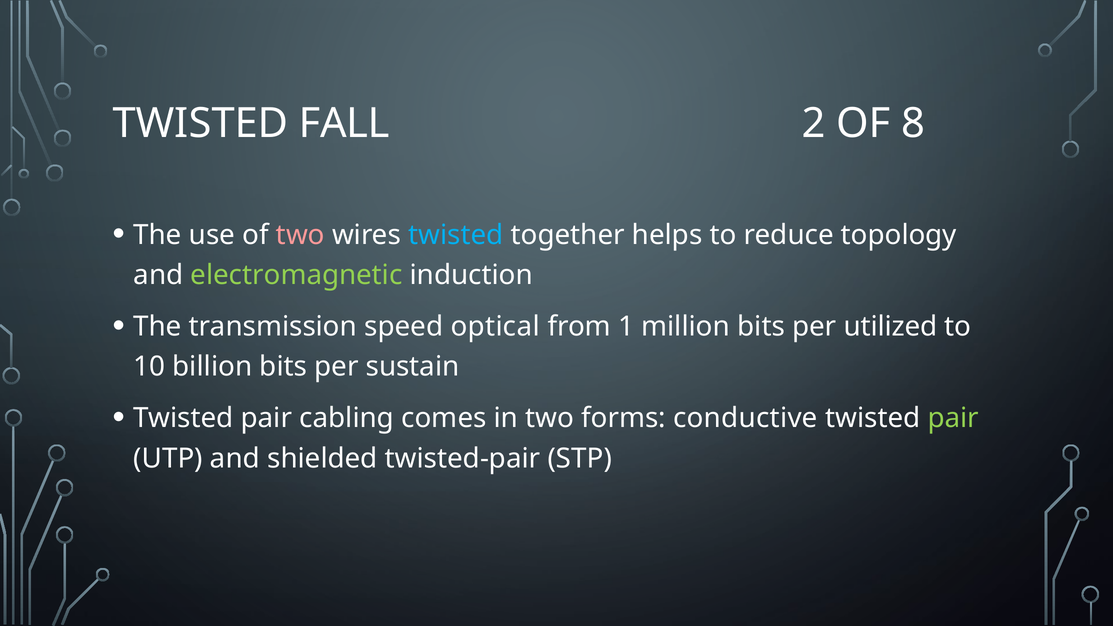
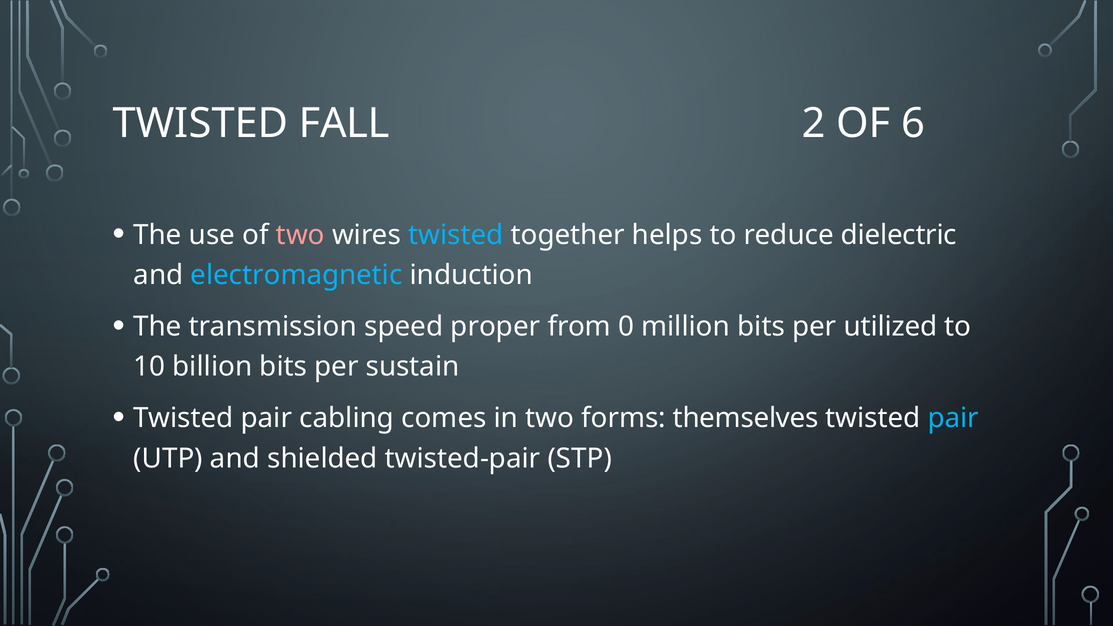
8: 8 -> 6 (913, 124)
topology: topology -> dielectric (899, 235)
electromagnetic colour: light green -> light blue (296, 275)
optical: optical -> proper (495, 327)
1: 1 -> 0 (626, 327)
conductive: conductive -> themselves (746, 418)
pair colour: light green -> light blue (953, 418)
